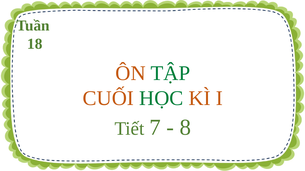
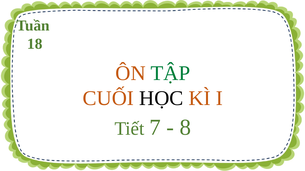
HỌC colour: green -> black (161, 99)
